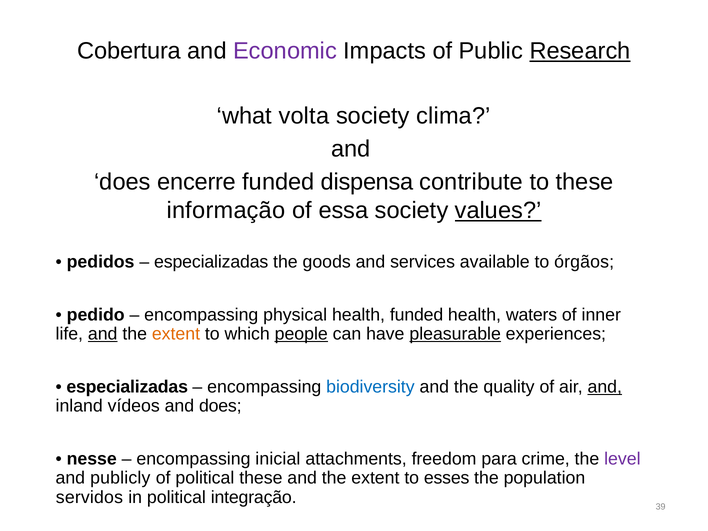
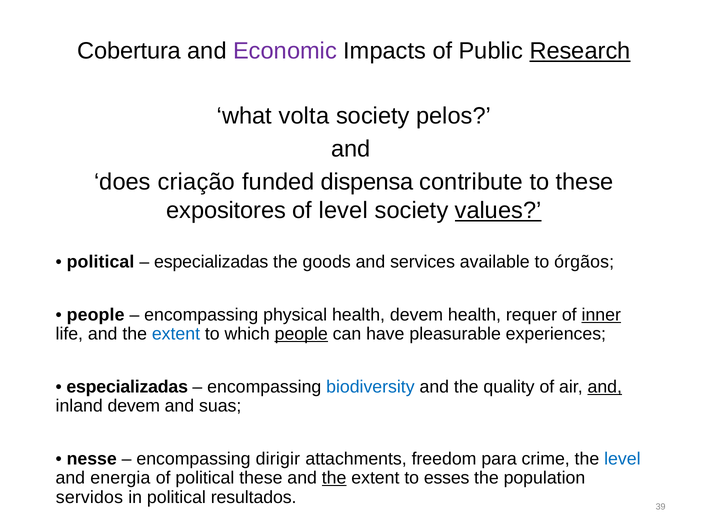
clima: clima -> pelos (454, 116)
encerre: encerre -> criação (196, 182)
informação: informação -> expositores (226, 210)
of essa: essa -> level (343, 210)
pedidos: pedidos -> political (101, 262)
pedido: pedido -> people (96, 315)
health funded: funded -> devem (417, 315)
waters: waters -> requer (531, 315)
inner underline: none -> present (601, 315)
and underline: present -> none (103, 334)
extent colour: orange -> blue (176, 334)
pleasurable underline: present -> none (455, 334)
inland vídeos: vídeos -> devem (134, 406)
does: does -> suas (220, 406)
inicial: inicial -> dirigir (278, 459)
level colour: purple -> blue (622, 459)
publicly: publicly -> energia (120, 478)
the underline: none -> present (334, 478)
integração: integração -> resultados (254, 497)
